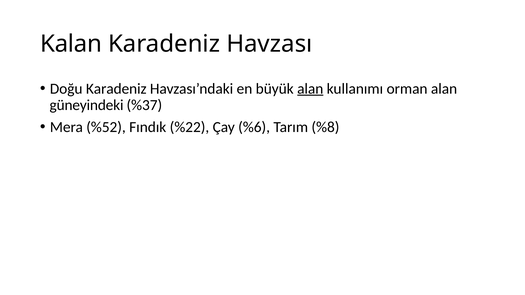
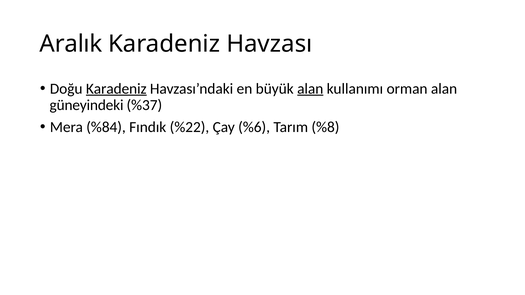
Kalan: Kalan -> Aralık (71, 44)
Karadeniz underline: none -> present (116, 89)
%52: %52 -> %84 (106, 127)
